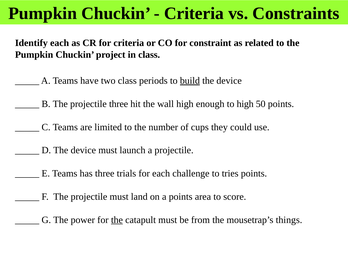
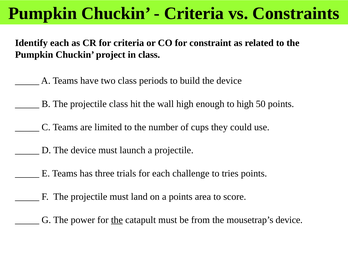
build underline: present -> none (190, 81)
projectile three: three -> class (119, 104)
mousetrap’s things: things -> device (289, 220)
